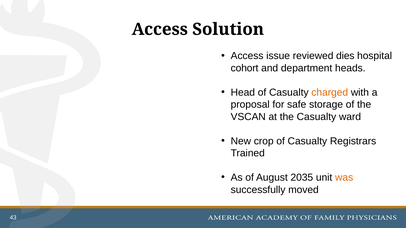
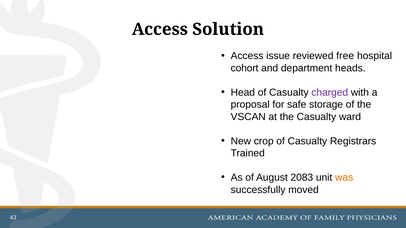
dies: dies -> free (345, 56)
charged colour: orange -> purple (330, 93)
2035: 2035 -> 2083 (302, 178)
